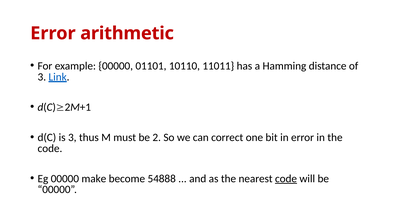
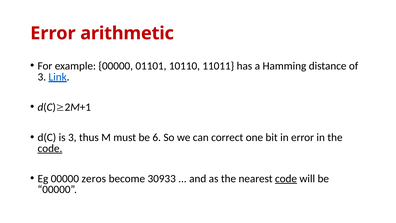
2: 2 -> 6 (157, 137)
code underline: none -> present (50, 148)
make: make -> zeros (94, 178)
54888: 54888 -> 30933 (162, 178)
